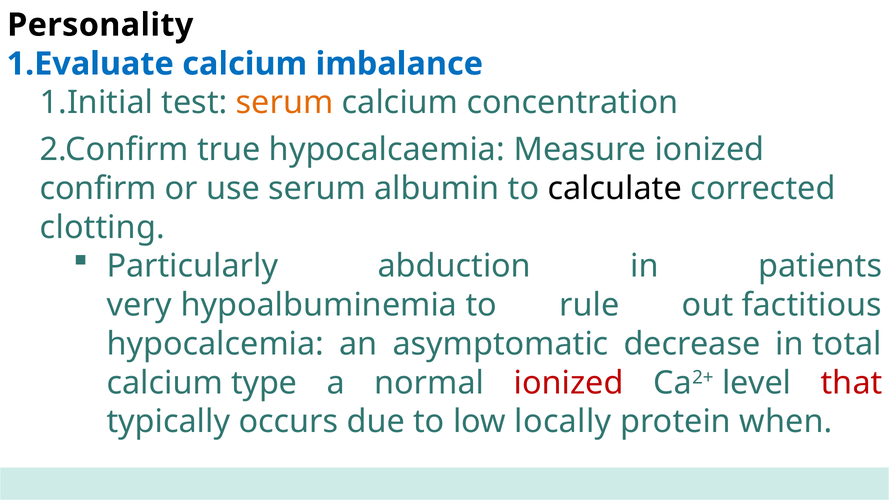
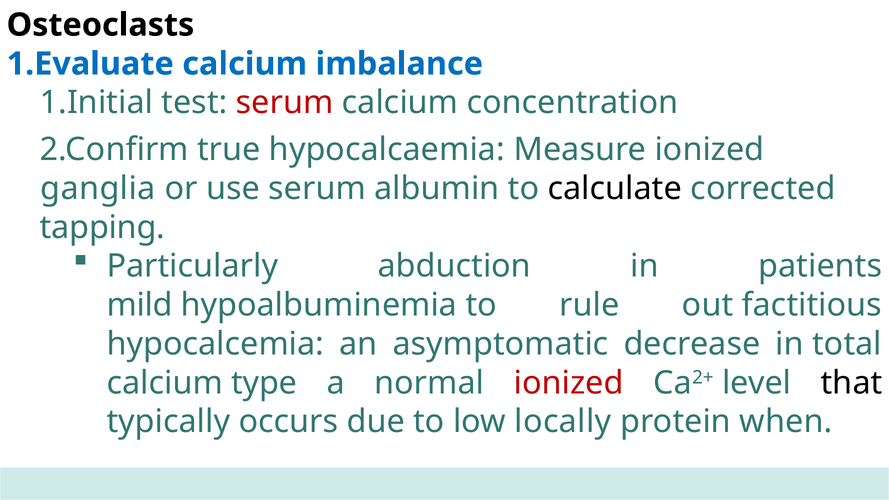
Personality: Personality -> Osteoclasts (100, 25)
serum colour: orange -> red (285, 103)
confirm: confirm -> ganglia (98, 188)
clotting: clotting -> tapping (103, 227)
very: very -> mild (140, 305)
that colour: red -> black (852, 383)
